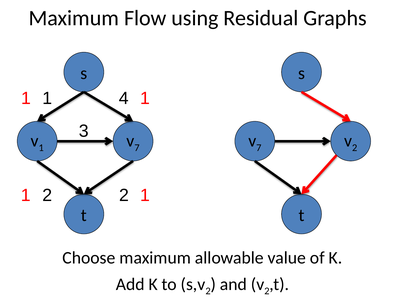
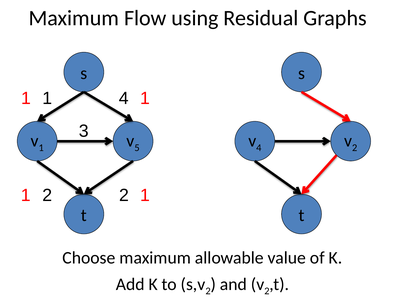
7: 7 -> 5 (137, 148)
7: 7 -> 4 (259, 148)
